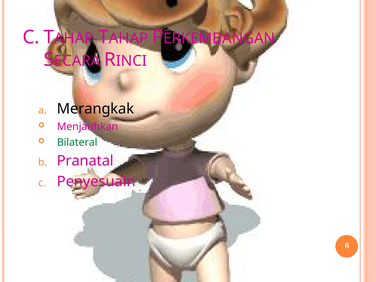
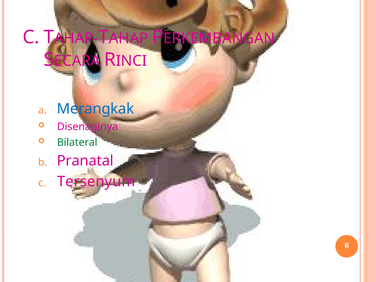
Merangkak colour: black -> blue (96, 109)
Menjauhkan: Menjauhkan -> Disenaginya (87, 127)
Penyesuain: Penyesuain -> Tersenyum (96, 182)
